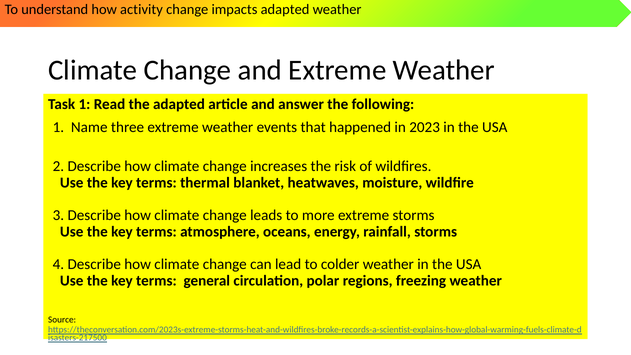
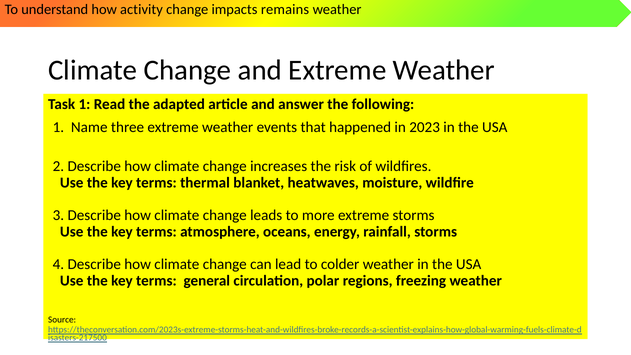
impacts adapted: adapted -> remains (285, 10)
